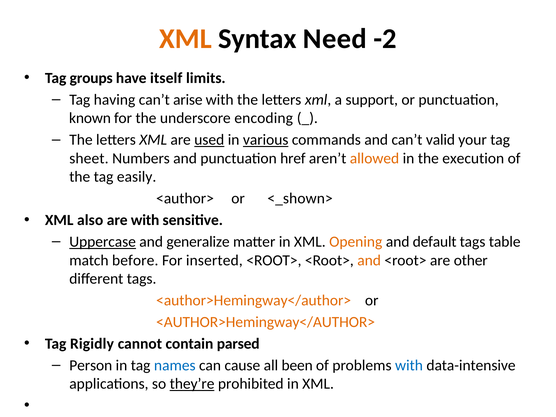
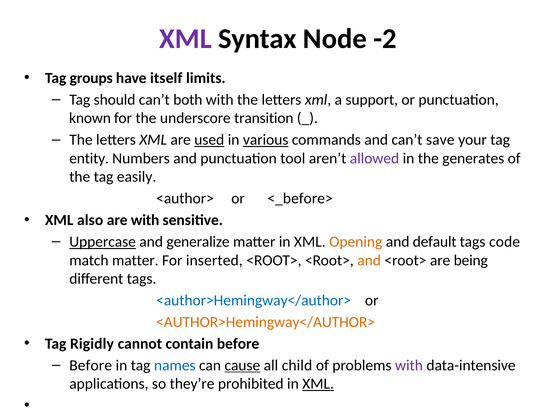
XML colour: orange -> purple (186, 39)
Need: Need -> Node (335, 39)
having: having -> should (115, 100)
arise: arise -> both (188, 100)
encoding: encoding -> transition (264, 118)
valid: valid -> save (440, 140)
sheet: sheet -> entity (89, 158)
href: href -> tool (293, 158)
allowed colour: orange -> purple (375, 158)
execution: execution -> generates (473, 158)
<_shown>: <_shown> -> <_before> (300, 198)
table: table -> code (505, 242)
match before: before -> matter (135, 260)
other: other -> being (471, 260)
<author>Hemingway</author> colour: orange -> blue (254, 300)
contain parsed: parsed -> before (238, 344)
Person: Person -> Before (91, 365)
cause underline: none -> present (242, 365)
been: been -> child (297, 365)
with colour: blue -> purple (409, 365)
they’re underline: present -> none (192, 384)
XML underline: none -> present (318, 384)
